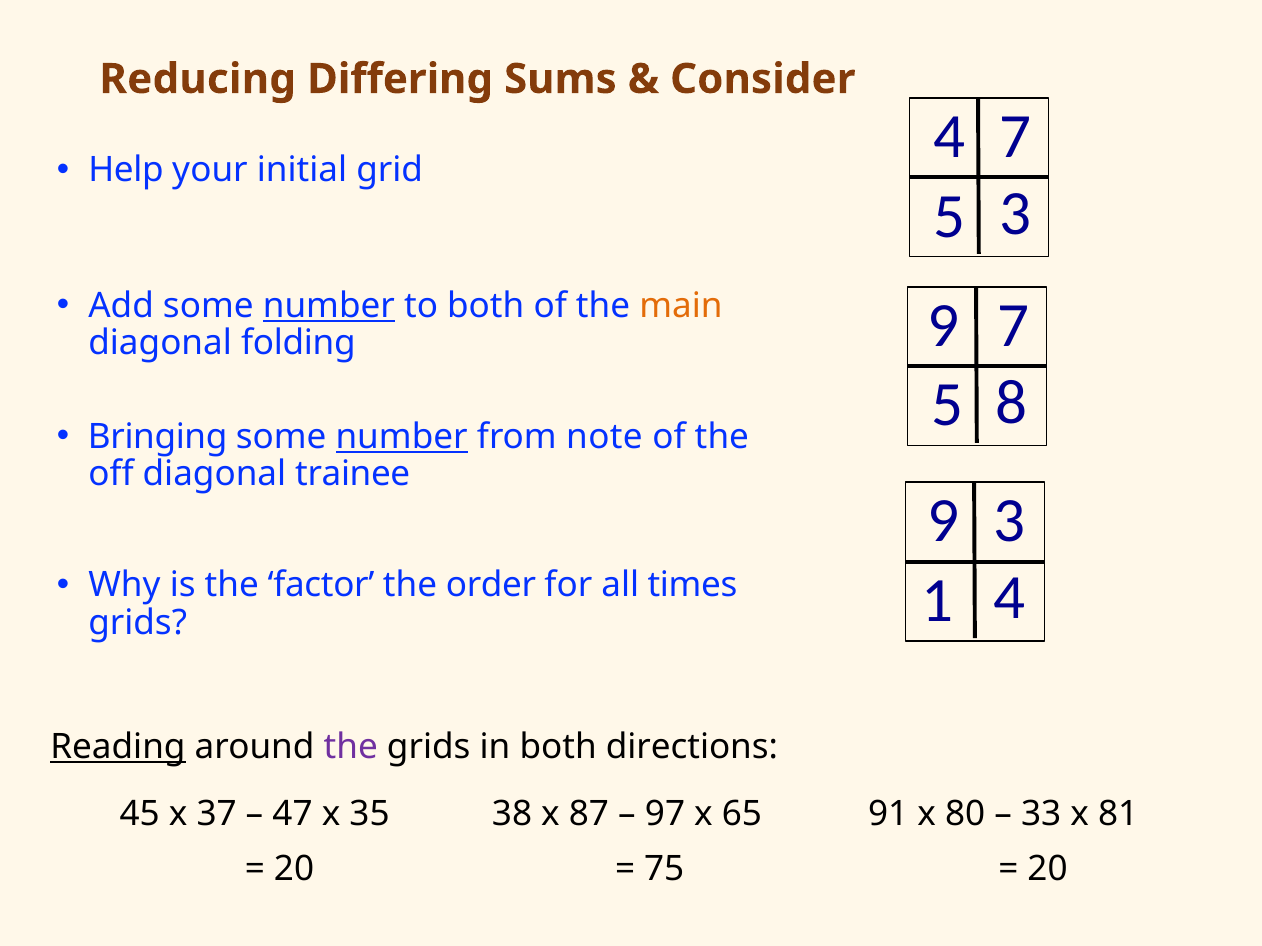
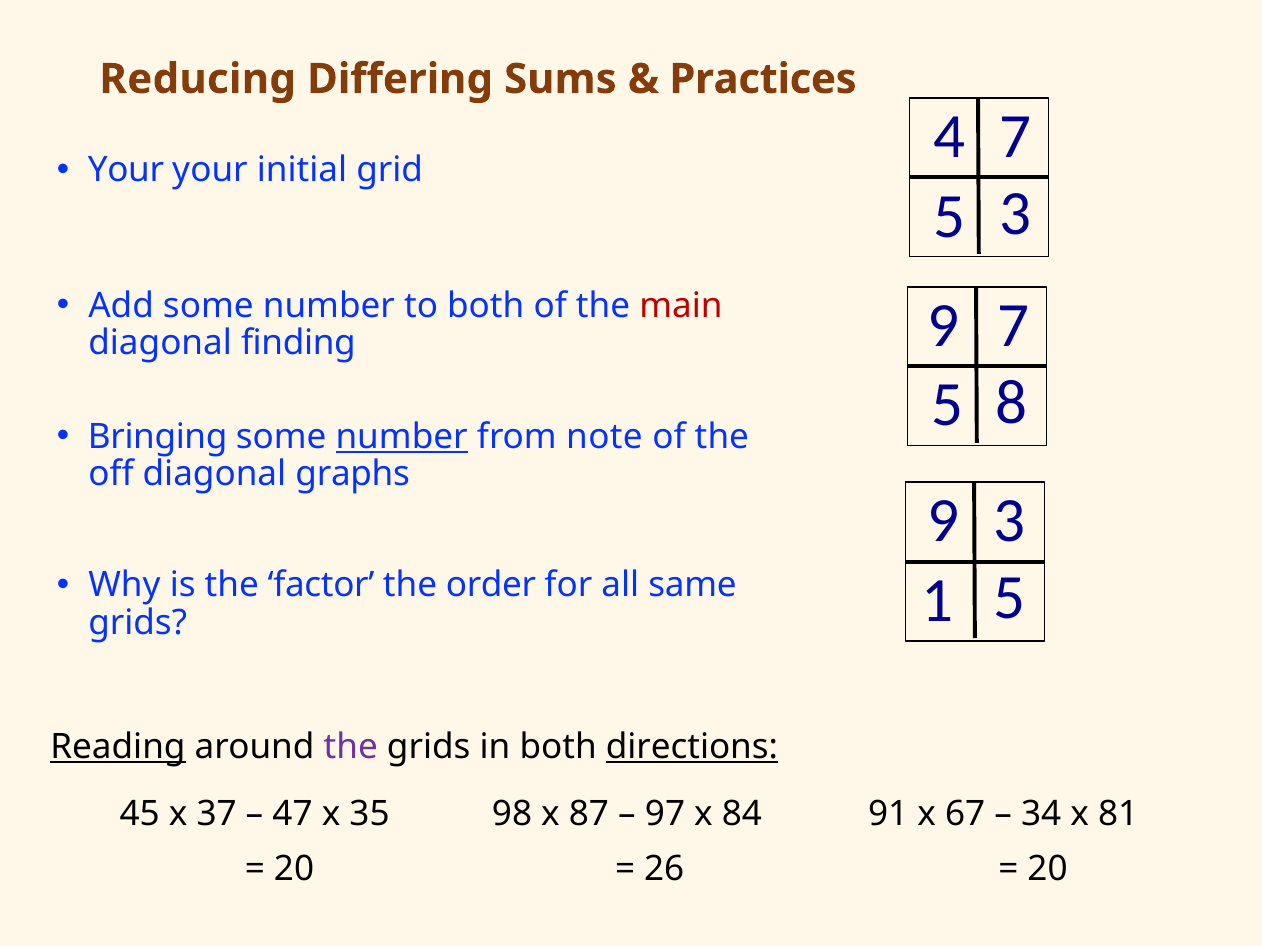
Consider: Consider -> Practices (763, 79)
Help: Help -> Your (126, 170)
number underline: present -> none (329, 306)
main colour: orange -> red (681, 306)
folding: folding -> finding (298, 344)
trainee: trainee -> graphs (353, 475)
times: times -> same (692, 585)
1 4: 4 -> 5 (1010, 598)
directions underline: none -> present (692, 747)
38: 38 -> 98 (512, 815)
65: 65 -> 84 (742, 815)
80: 80 -> 67 (965, 815)
33: 33 -> 34 (1041, 815)
75: 75 -> 26 (664, 869)
